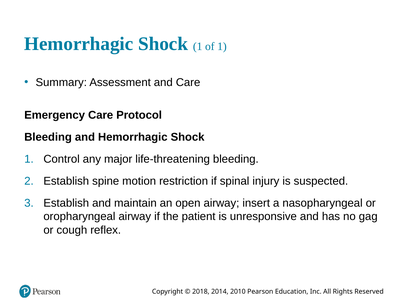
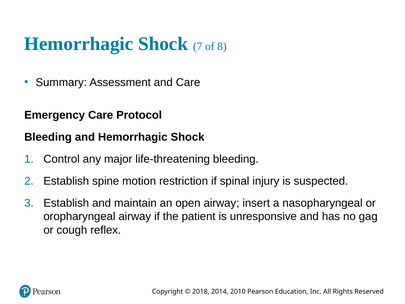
1: 1 -> 7 (198, 47)
of 1: 1 -> 8 (222, 47)
